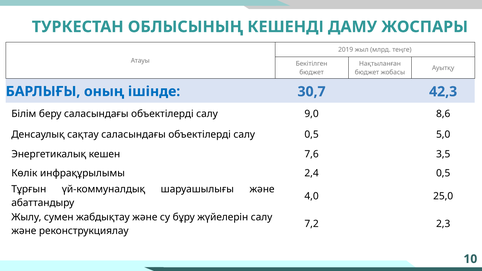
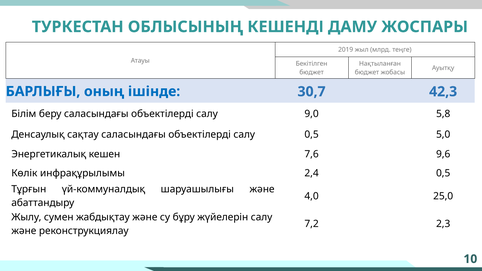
8,6: 8,6 -> 5,8 (443, 114)
3,5: 3,5 -> 9,6 (443, 154)
